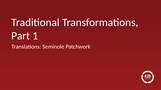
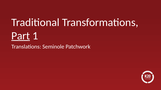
Part underline: none -> present (21, 36)
